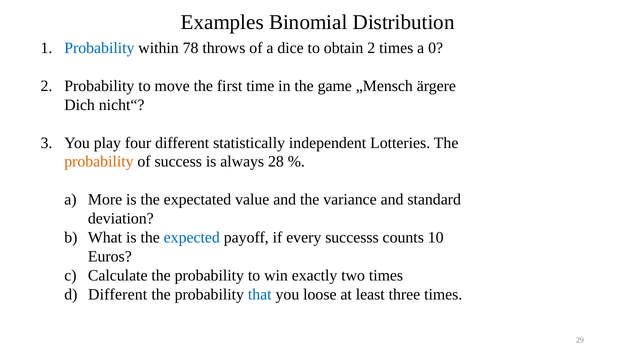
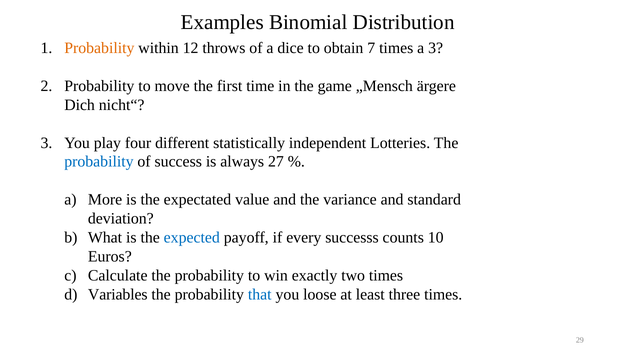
Probability colour: blue -> orange (99, 48)
78: 78 -> 12 (191, 48)
obtain 2: 2 -> 7 (371, 48)
a 0: 0 -> 3 (436, 48)
probability colour: orange -> blue (99, 162)
28: 28 -> 27 (276, 162)
Different: Different -> Variables (118, 294)
